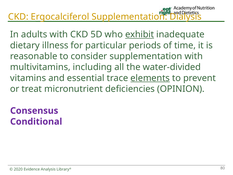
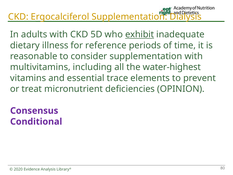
particular: particular -> reference (106, 45)
water-divided: water-divided -> water-highest (172, 67)
elements underline: present -> none (150, 78)
